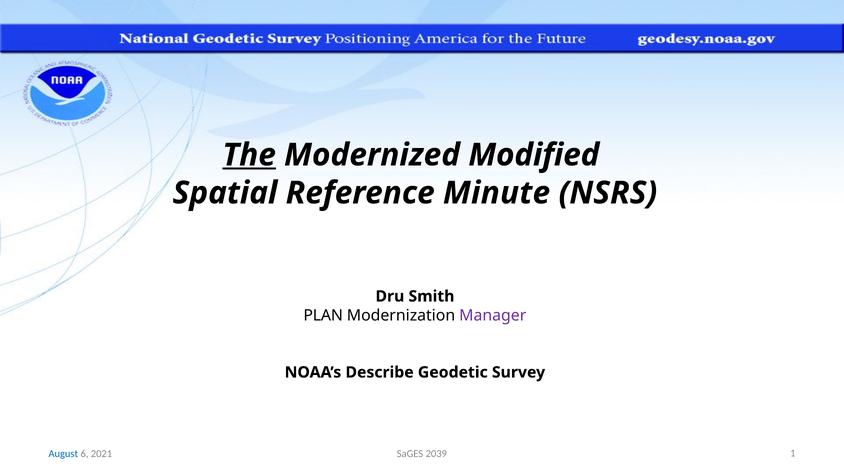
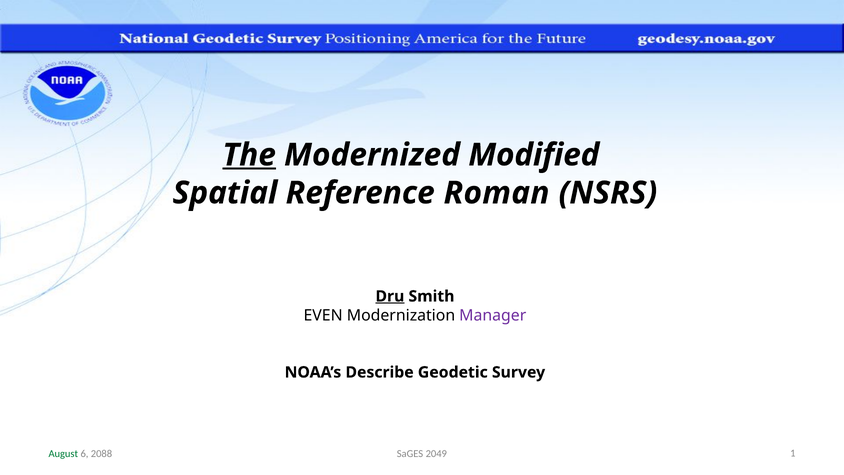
Minute: Minute -> Roman (497, 193)
Dru underline: none -> present (390, 296)
PLAN: PLAN -> EVEN (323, 315)
August colour: blue -> green (63, 453)
2021: 2021 -> 2088 (101, 453)
2039: 2039 -> 2049 (436, 453)
